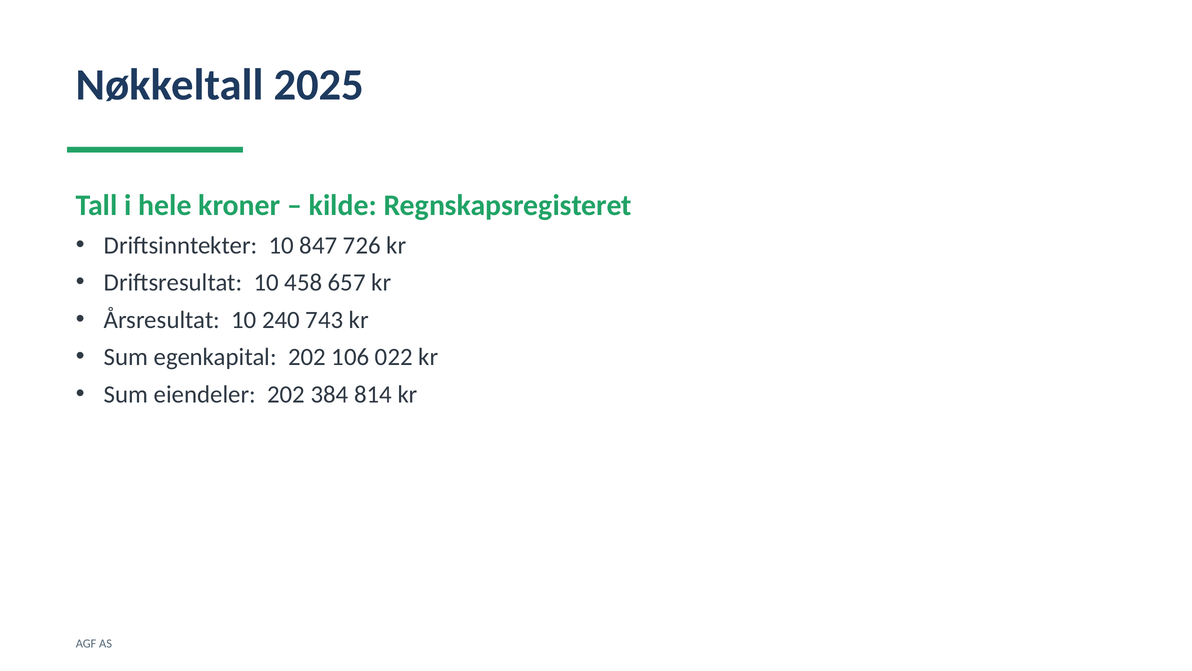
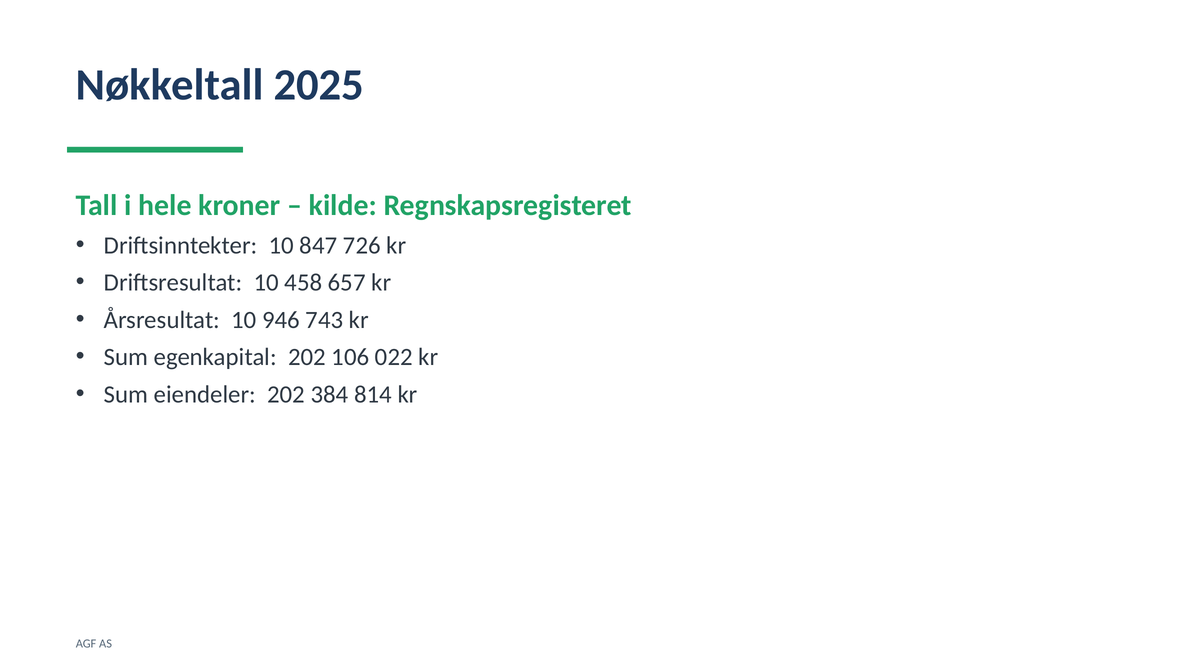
240: 240 -> 946 (281, 320)
